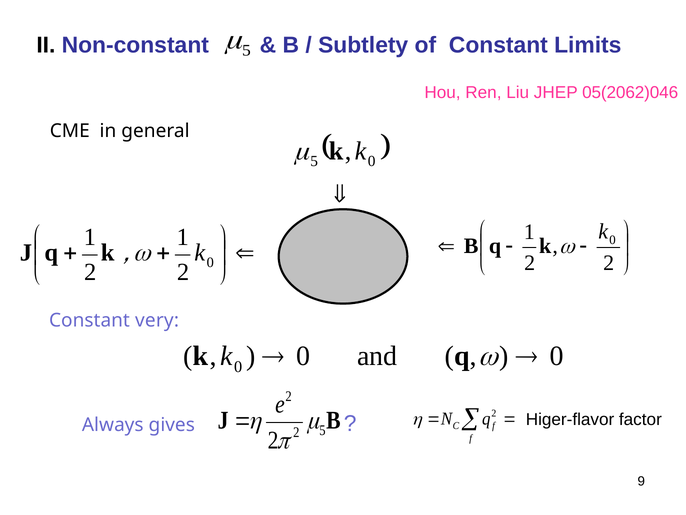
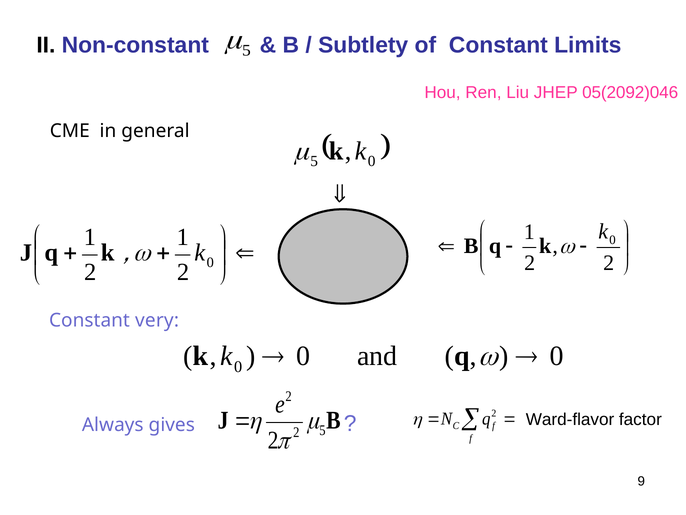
05(2062)046: 05(2062)046 -> 05(2092)046 (630, 92)
Higer-flavor: Higer-flavor -> Ward-flavor (570, 419)
